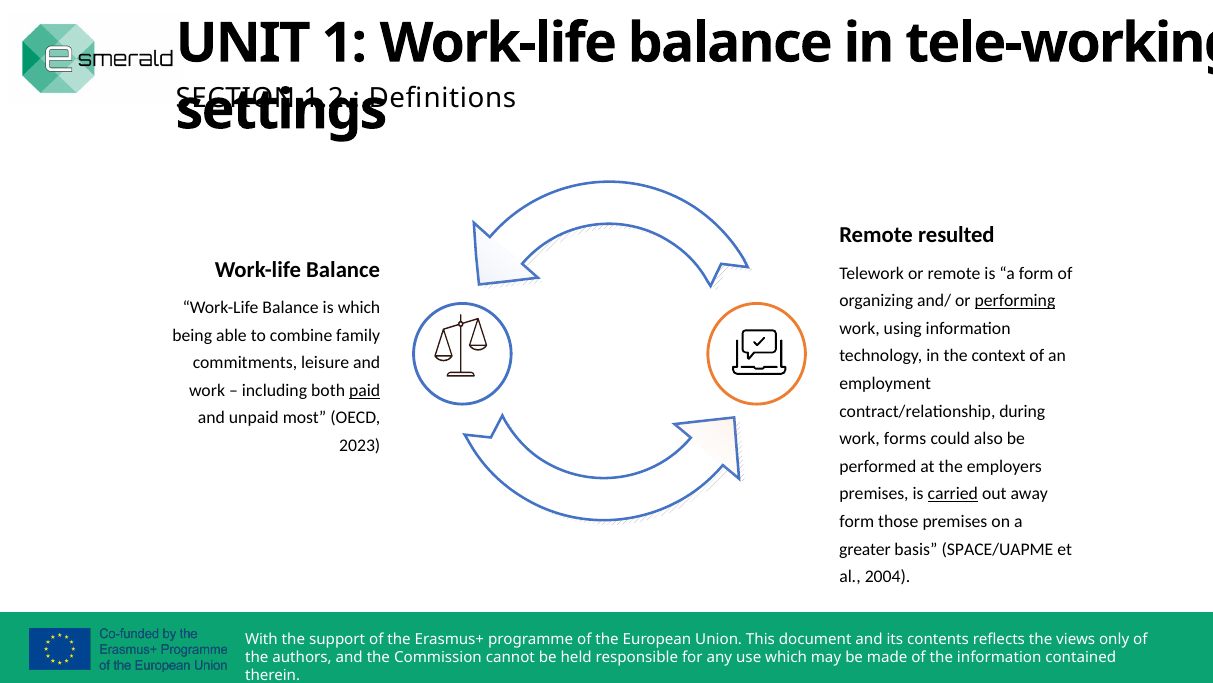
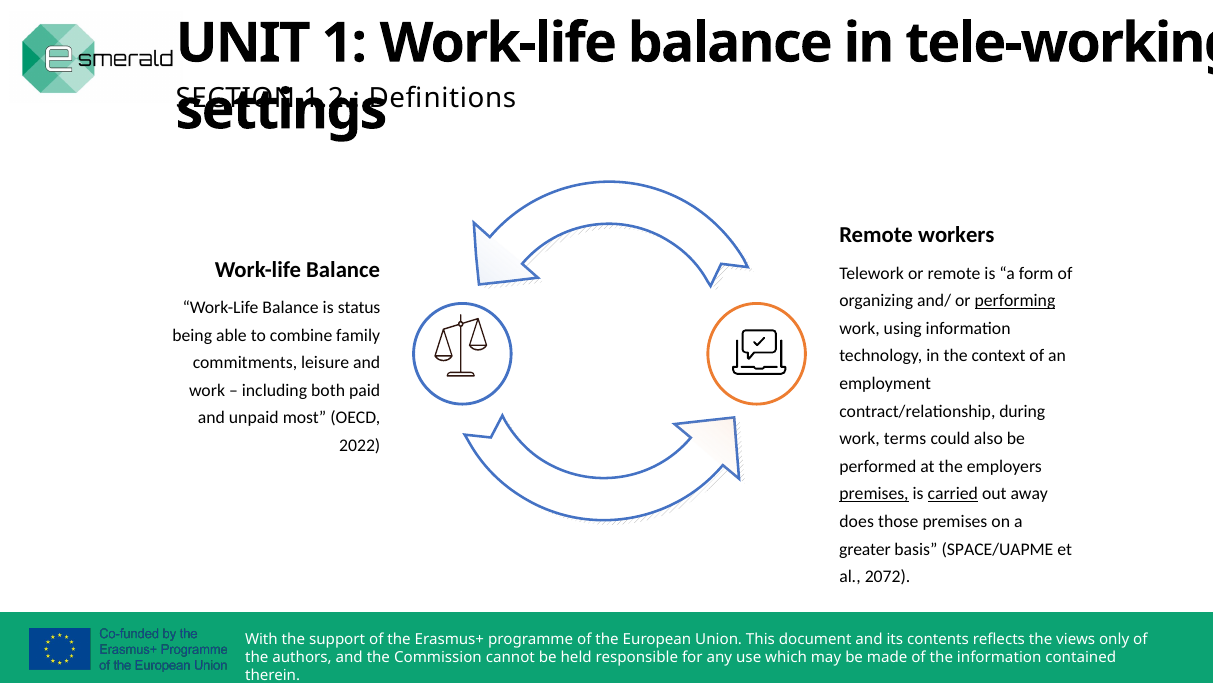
resulted: resulted -> workers (956, 235)
is which: which -> status (359, 307)
paid underline: present -> none (365, 390)
forms: forms -> terms (905, 438)
2023: 2023 -> 2022 (360, 445)
premises underline: none -> present (874, 494)
form: form -> does (857, 521)
2004: 2004 -> 2072 (888, 576)
